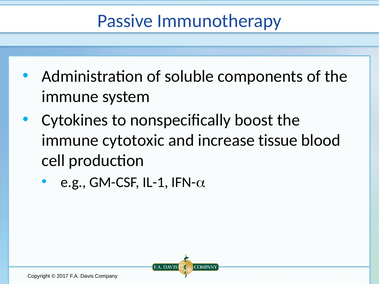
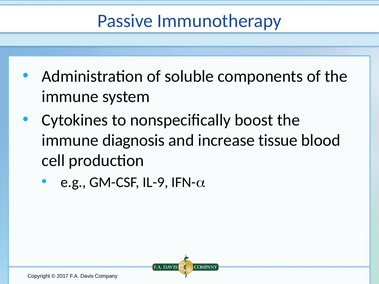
cytotoxic: cytotoxic -> diagnosis (134, 140)
IL-1: IL-1 -> IL-9 (155, 182)
